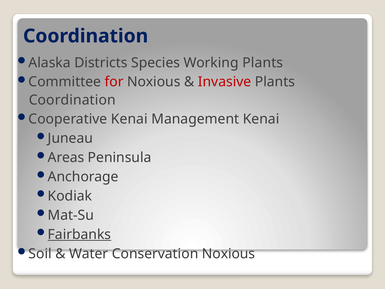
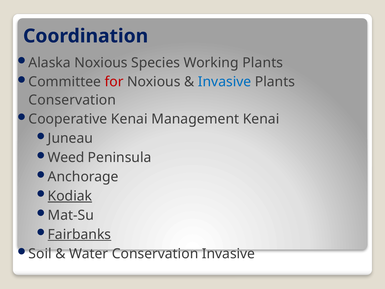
Alaska Districts: Districts -> Noxious (101, 63)
Invasive colour: red -> blue (225, 82)
Coordination: Coordination -> Conservation (72, 100)
Areas: Areas -> Weed (66, 157)
Kodiak underline: none -> present (70, 196)
Conservation Noxious: Noxious -> Invasive (229, 253)
